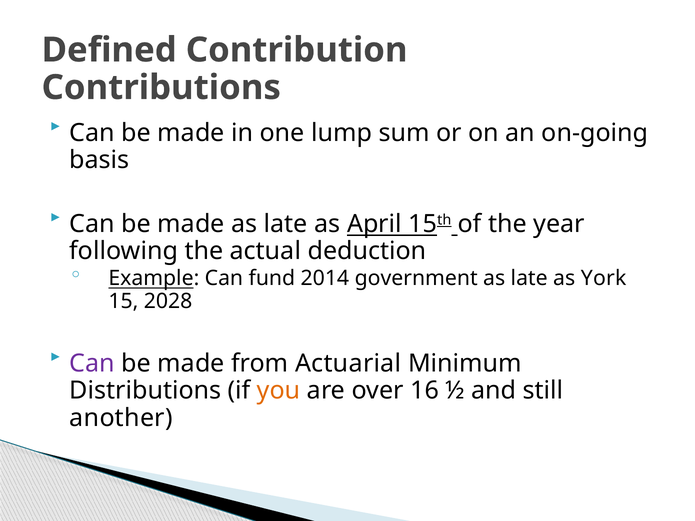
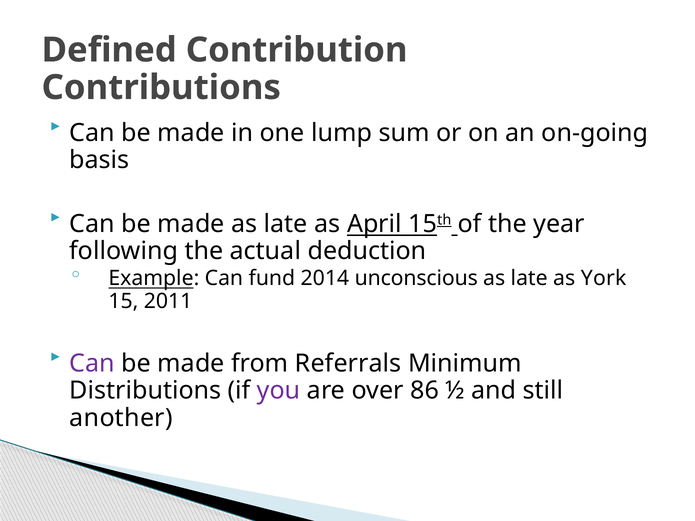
government: government -> unconscious (416, 278)
2028: 2028 -> 2011 (168, 301)
Actuarial: Actuarial -> Referrals (348, 364)
you colour: orange -> purple (279, 391)
16: 16 -> 86 (424, 391)
